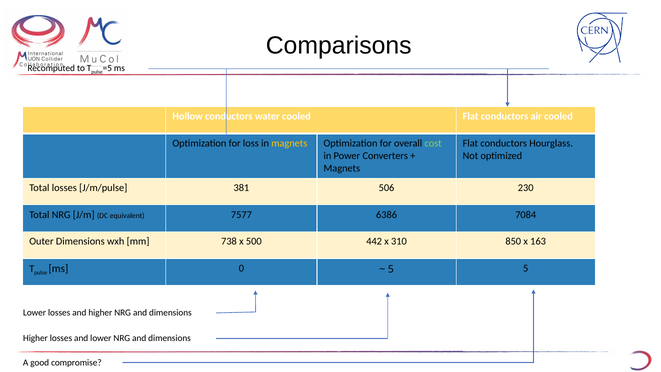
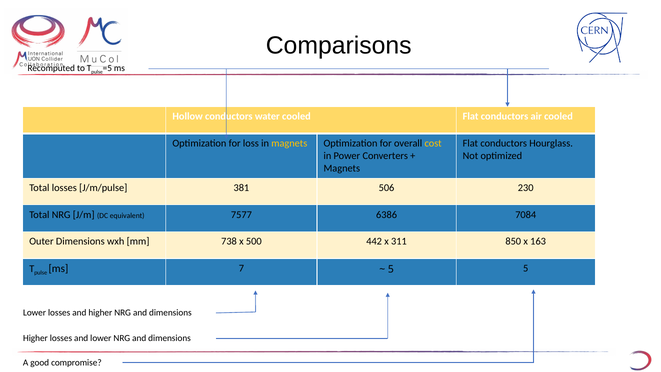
cost colour: light green -> yellow (433, 143)
310: 310 -> 311 (399, 241)
0: 0 -> 7 (241, 268)
